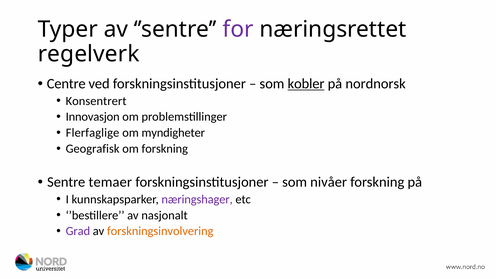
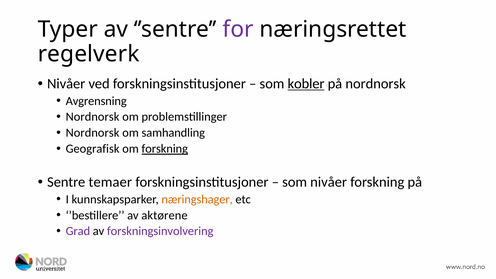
Centre: Centre -> Nivåer (66, 84)
Konsentrert: Konsentrert -> Avgrensning (96, 101)
Innovasjon: Innovasjon -> Nordnorsk (93, 117)
Flerfaglige: Flerfaglige -> Nordnorsk (93, 133)
myndigheter: myndigheter -> samhandling (173, 133)
forskning underline: none -> present (165, 149)
næringshager colour: purple -> orange (197, 199)
nasjonalt: nasjonalt -> aktørene (164, 215)
forskningsinvolvering colour: orange -> purple (160, 231)
